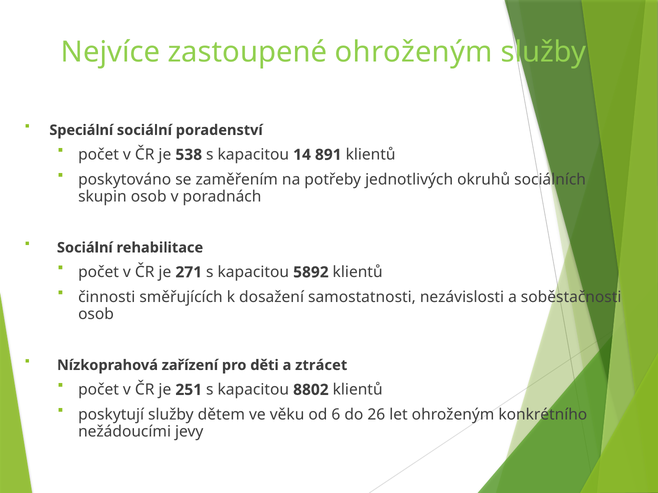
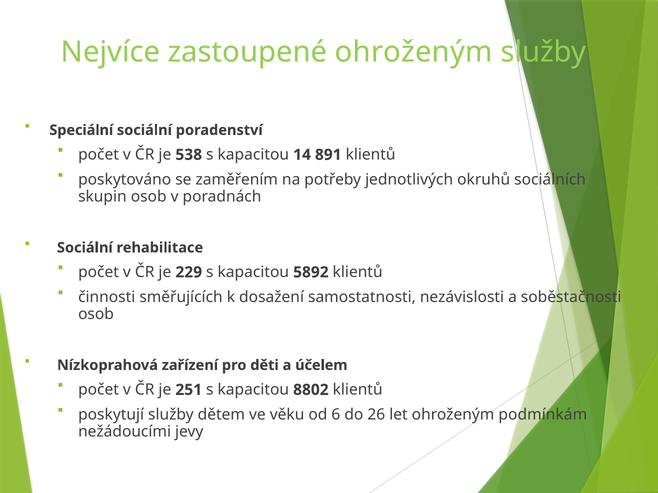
271: 271 -> 229 (189, 273)
ztrácet: ztrácet -> účelem (321, 366)
konkrétního: konkrétního -> podmínkám (543, 415)
